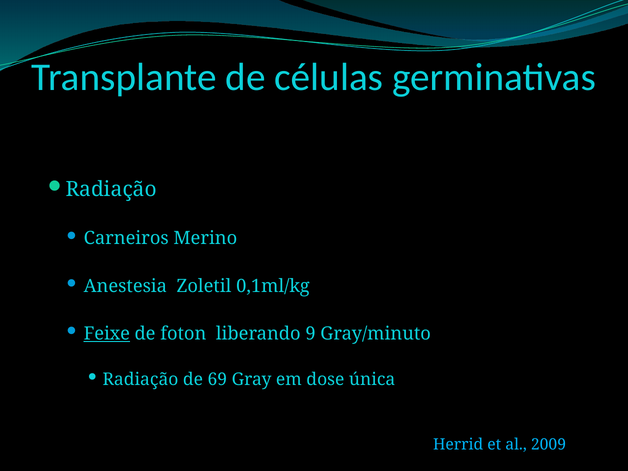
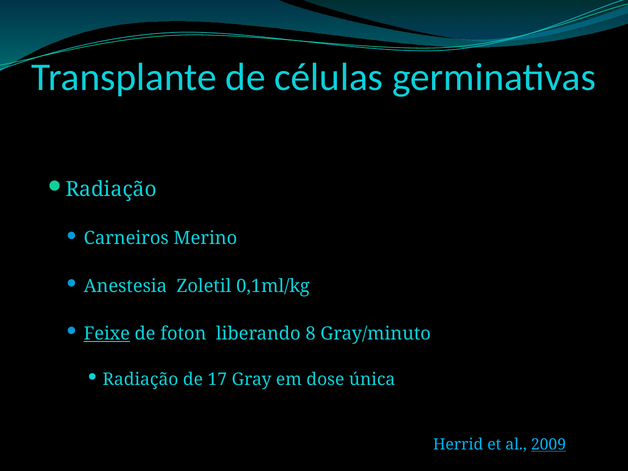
9: 9 -> 8 (311, 334)
69: 69 -> 17 (217, 380)
2009 underline: none -> present (548, 445)
